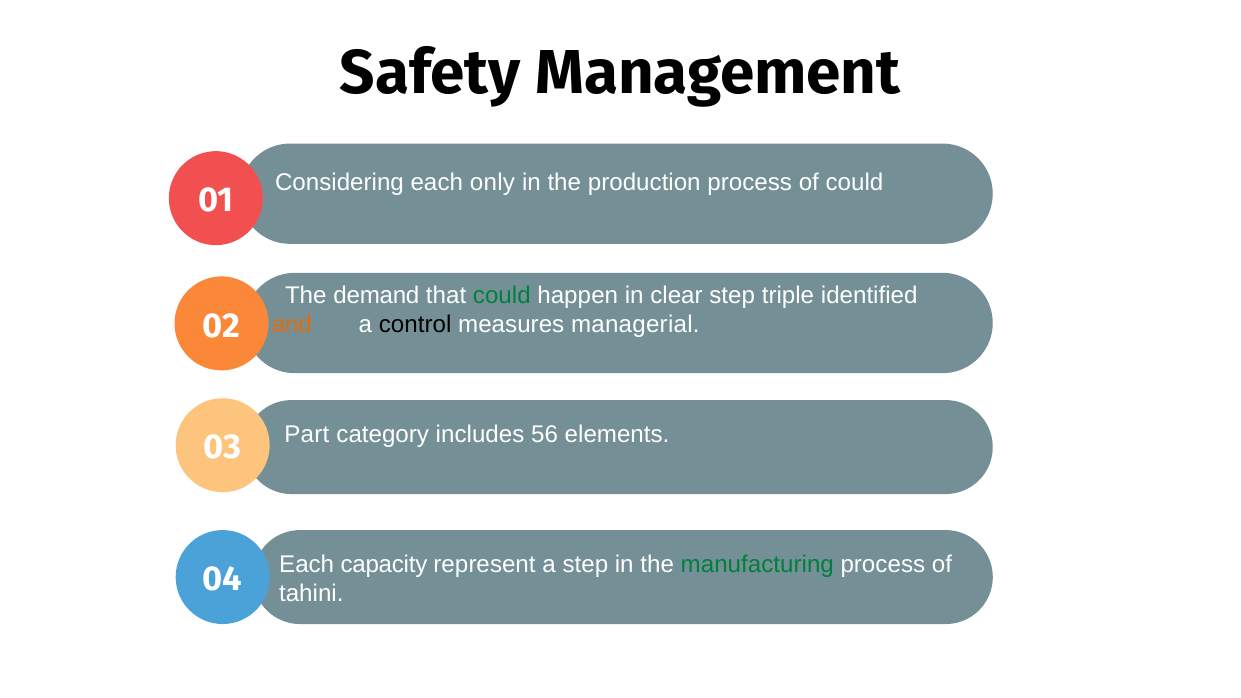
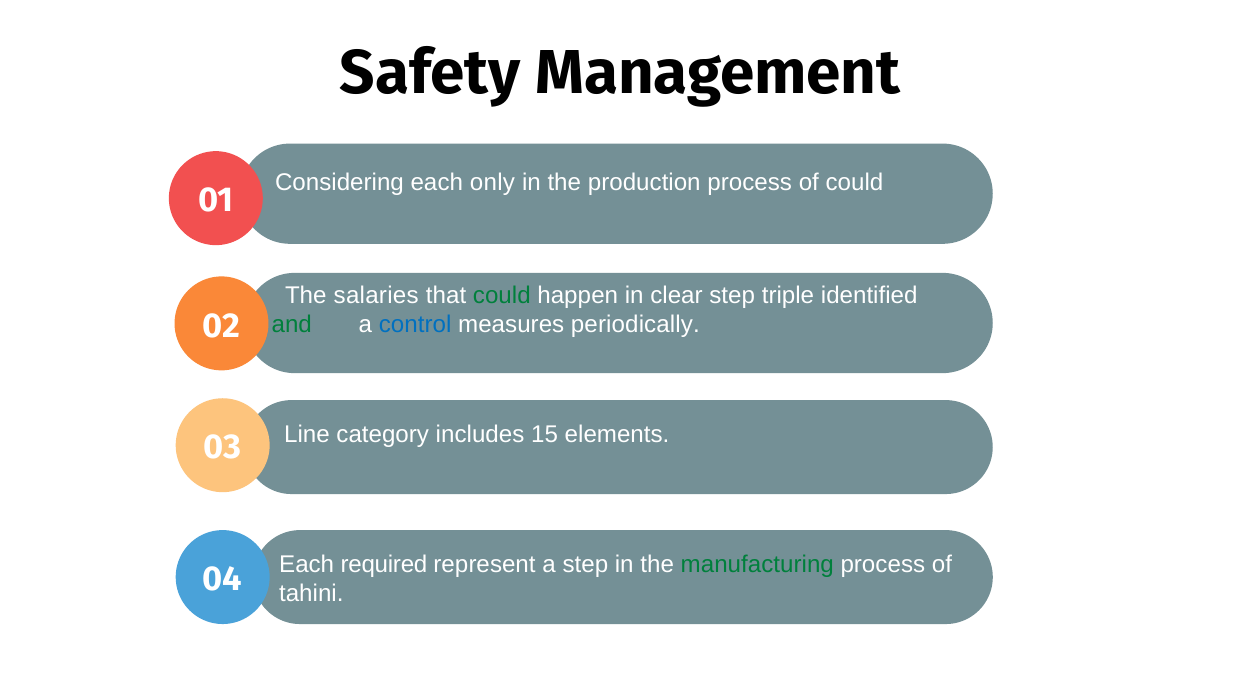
demand: demand -> salaries (376, 296)
and colour: orange -> green (292, 325)
control colour: black -> blue (415, 325)
managerial: managerial -> periodically (635, 325)
Part: Part -> Line (307, 434)
56: 56 -> 15 (545, 434)
capacity: capacity -> required (384, 564)
